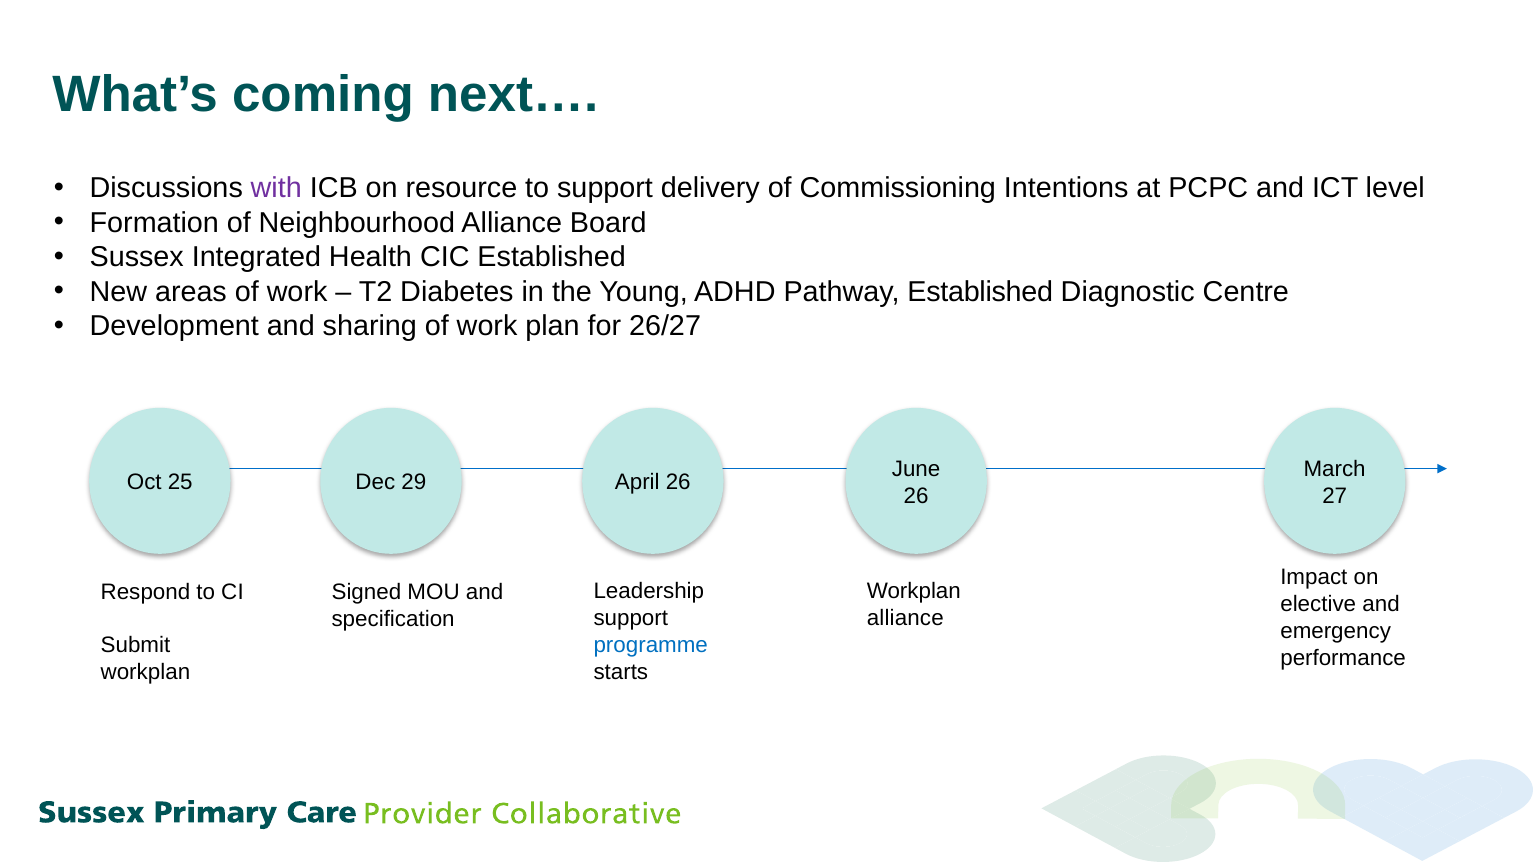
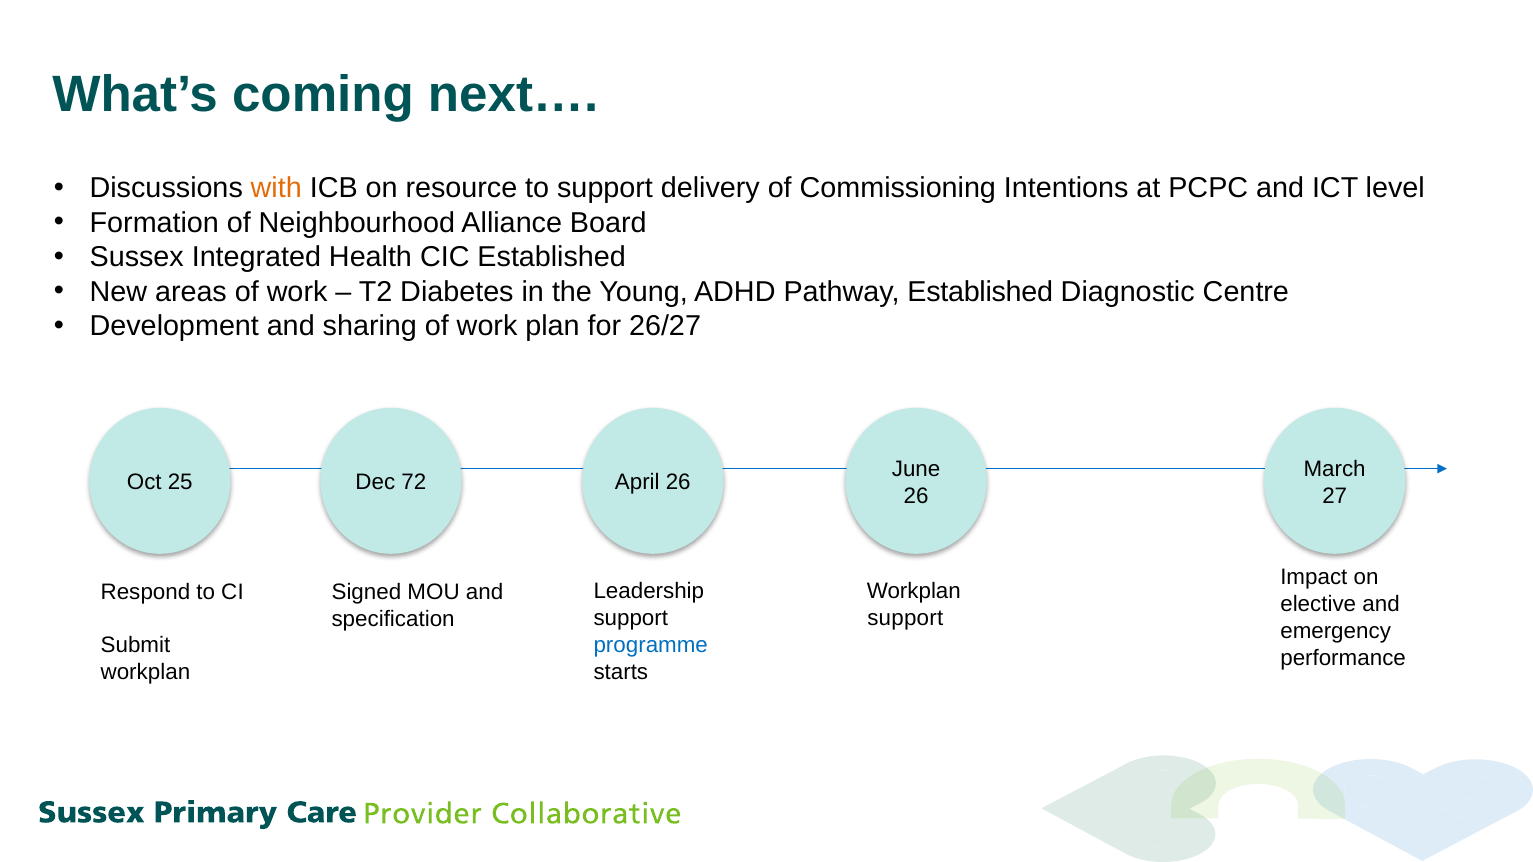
with colour: purple -> orange (276, 188)
29: 29 -> 72 (414, 483)
alliance: alliance -> support (905, 619)
